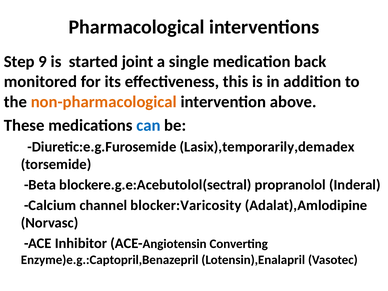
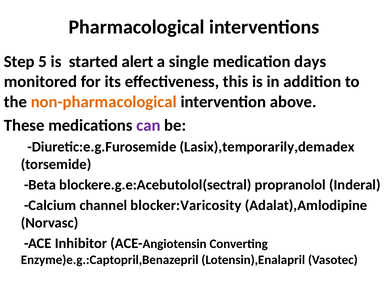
9: 9 -> 5 (43, 62)
joint: joint -> alert (138, 62)
back: back -> days (310, 62)
can colour: blue -> purple (148, 125)
